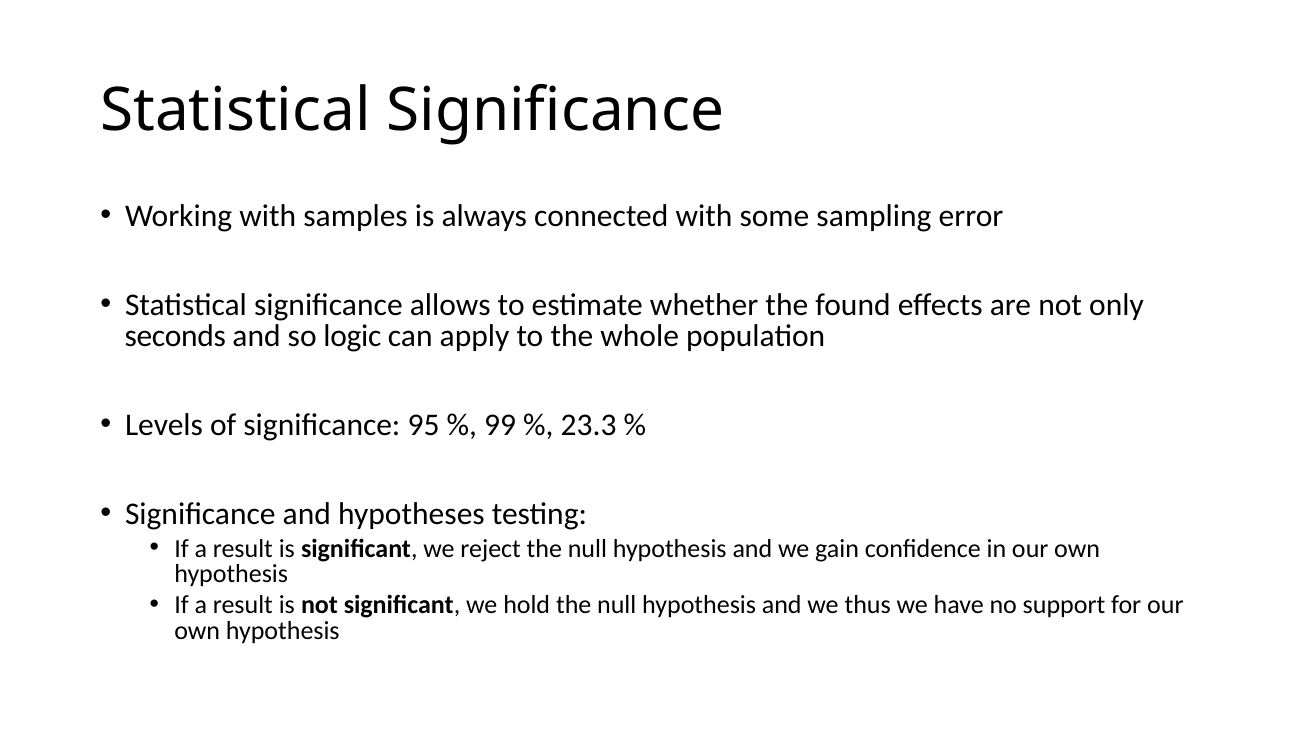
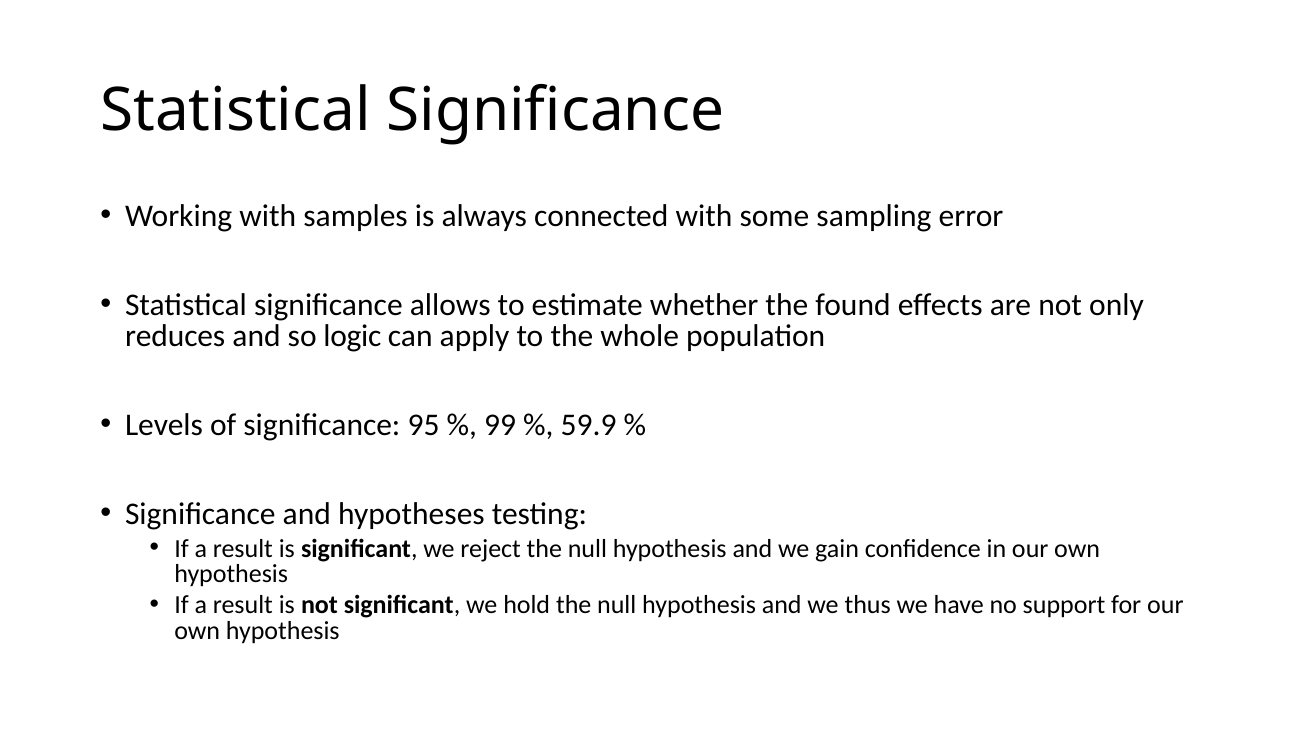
seconds: seconds -> reduces (175, 336)
23.3: 23.3 -> 59.9 (589, 425)
